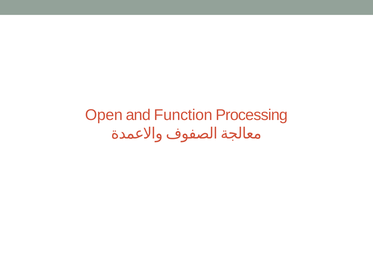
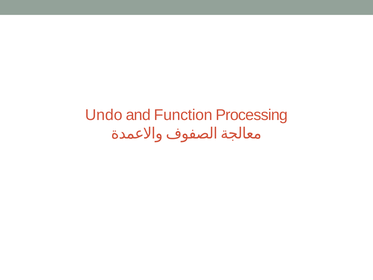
Open: Open -> Undo (104, 115)
